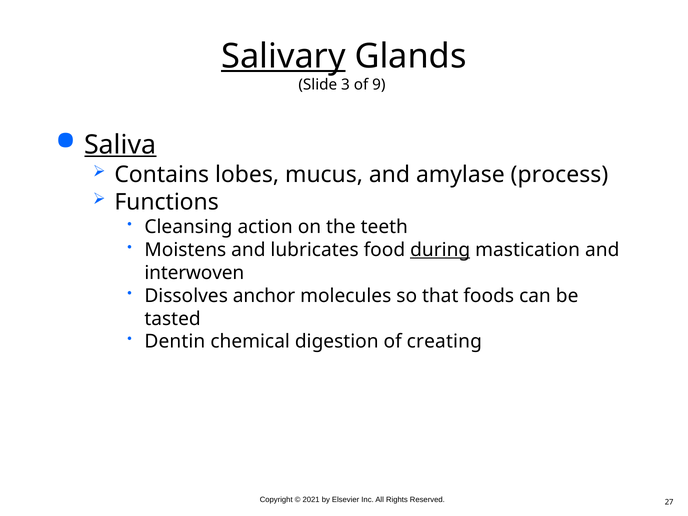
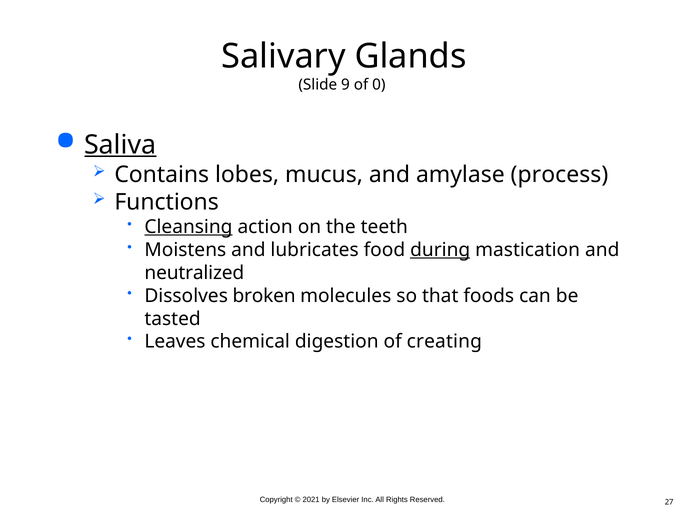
Salivary underline: present -> none (283, 56)
3: 3 -> 9 (345, 85)
9: 9 -> 0 (379, 85)
Cleansing underline: none -> present (188, 227)
interwoven: interwoven -> neutralized (194, 273)
anchor: anchor -> broken (264, 296)
Dentin: Dentin -> Leaves (175, 342)
